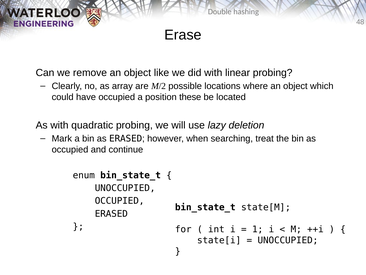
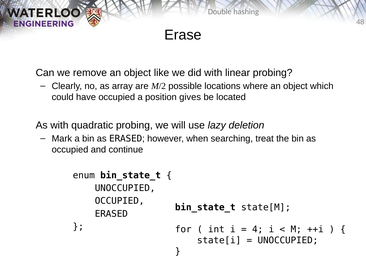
these: these -> gives (190, 97)
1: 1 -> 4 (258, 229)
